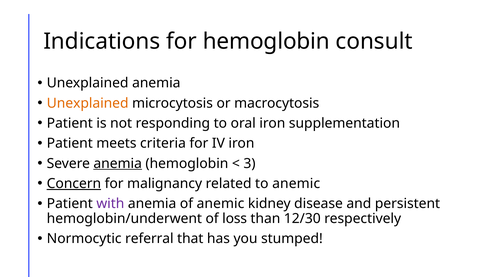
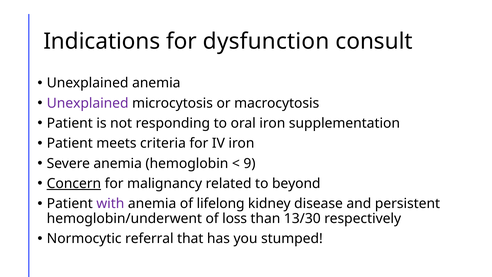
for hemoglobin: hemoglobin -> dysfunction (266, 41)
Unexplained colour: orange -> purple (88, 103)
anemia underline: present -> none (118, 163)
3: 3 -> 9 (249, 163)
to anemic: anemic -> beyond (296, 183)
of anemic: anemic -> lifelong (221, 203)
12/30: 12/30 -> 13/30 (302, 218)
